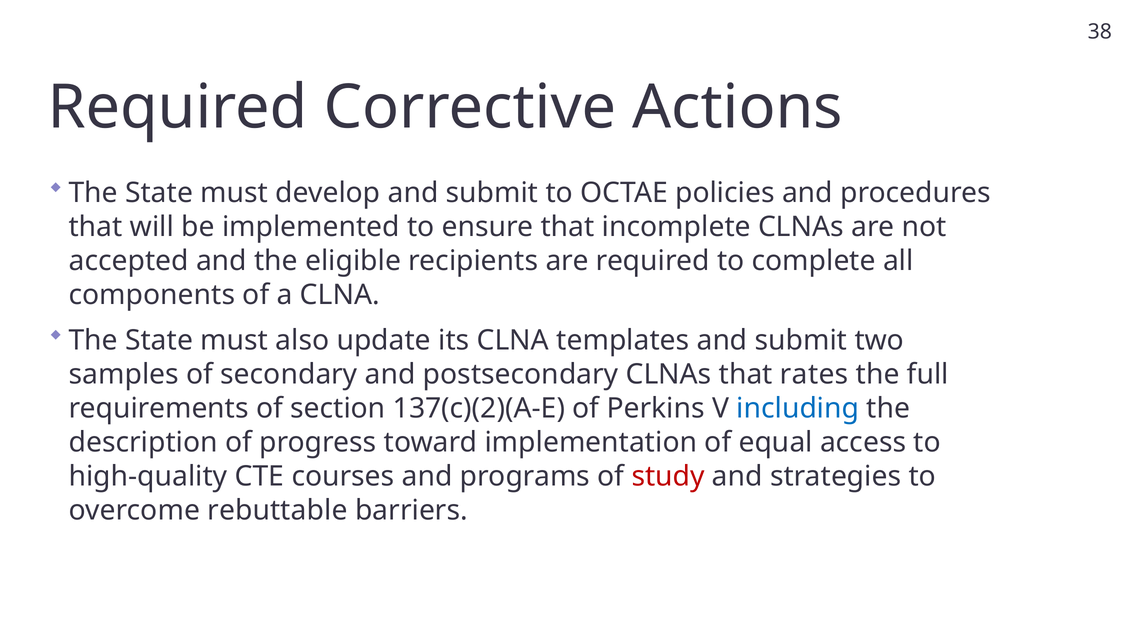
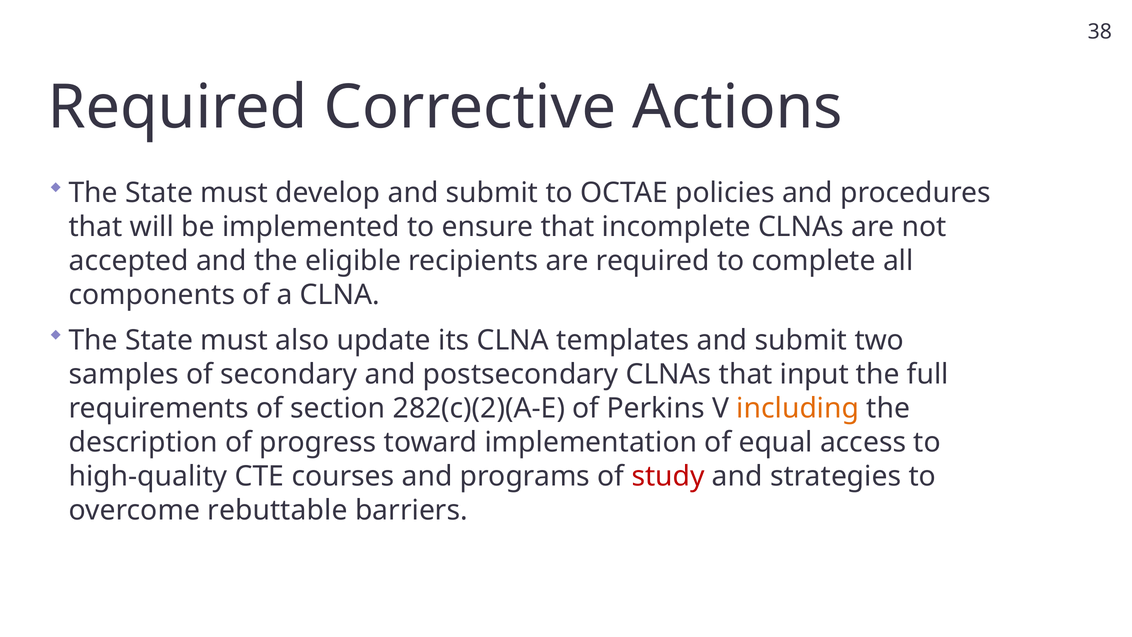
rates: rates -> input (814, 374)
137(c)(2)(A-E: 137(c)(2)(A-E -> 282(c)(2)(A-E (479, 408)
including colour: blue -> orange (798, 408)
